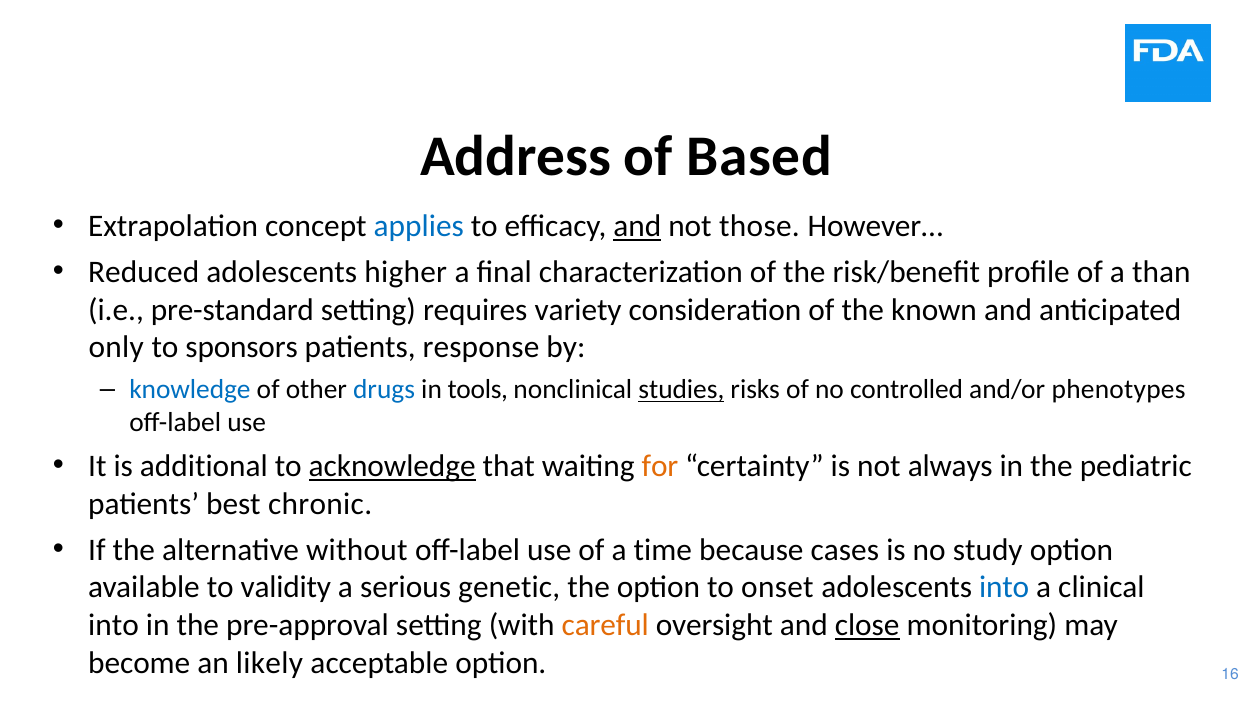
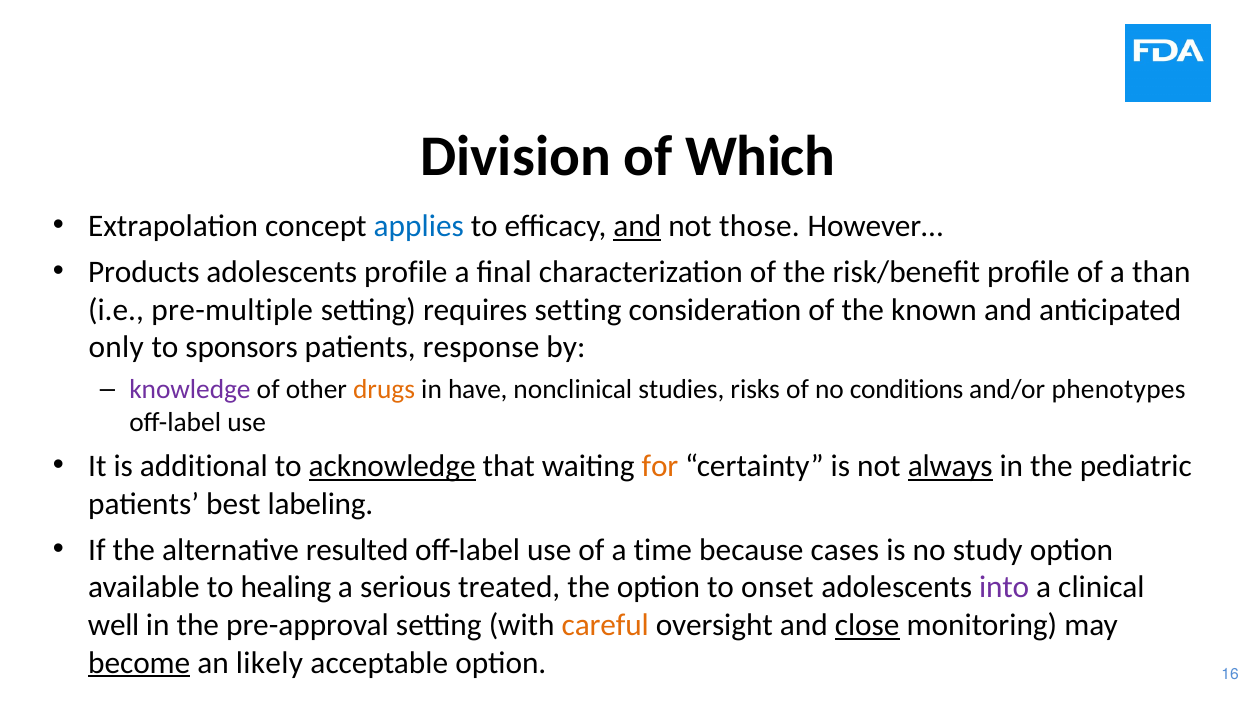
Address: Address -> Division (516, 157)
Based: Based -> Which (760, 157)
Reduced: Reduced -> Products (144, 272)
adolescents higher: higher -> profile (406, 272)
pre-standard: pre-standard -> pre-multiple (232, 310)
requires variety: variety -> setting (578, 310)
knowledge colour: blue -> purple (190, 389)
drugs colour: blue -> orange (384, 389)
tools: tools -> have (478, 389)
studies underline: present -> none (681, 389)
controlled: controlled -> conditions (907, 389)
always underline: none -> present (950, 466)
chronic: chronic -> labeling (320, 504)
without: without -> resulted (357, 550)
validity: validity -> healing (286, 587)
genetic: genetic -> treated (509, 587)
into colour: blue -> purple (1004, 587)
into: into -> well (114, 625)
become underline: none -> present (139, 663)
